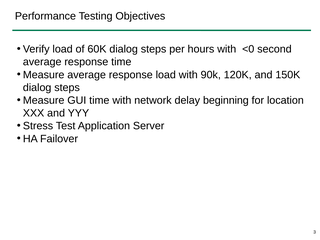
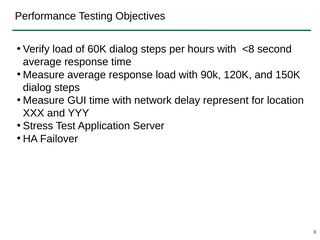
<0: <0 -> <8 (248, 49)
beginning: beginning -> represent (226, 100)
